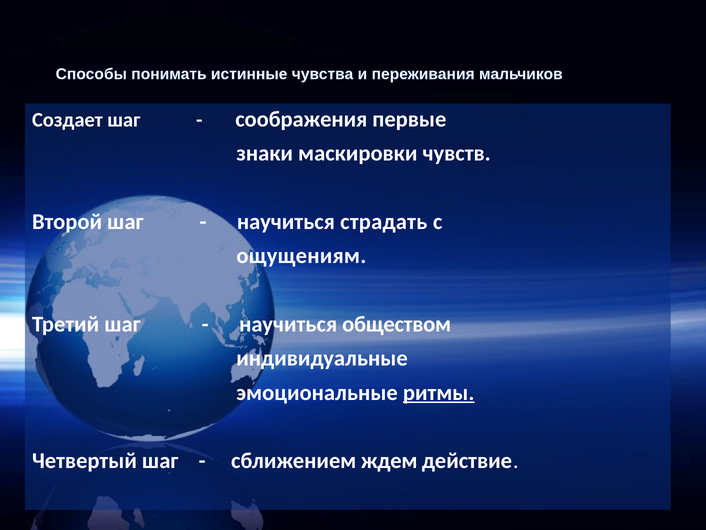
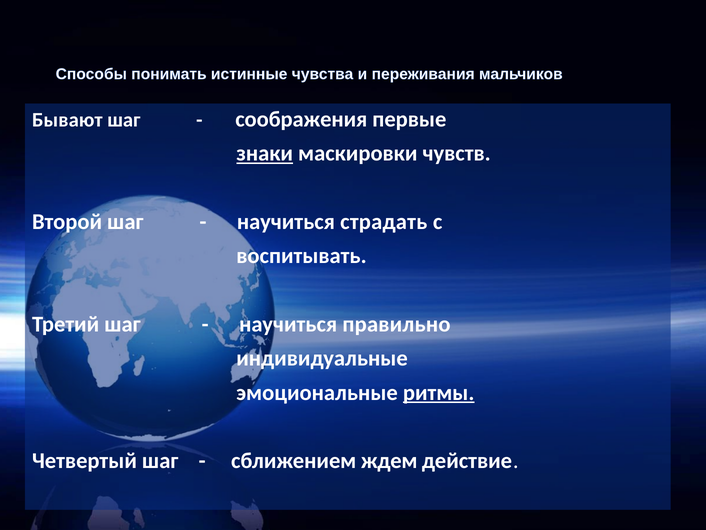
Создает: Создает -> Бывают (67, 120)
знаки underline: none -> present (265, 153)
ощущениям: ощущениям -> воспитывать (301, 256)
обществом: обществом -> правильно (396, 324)
